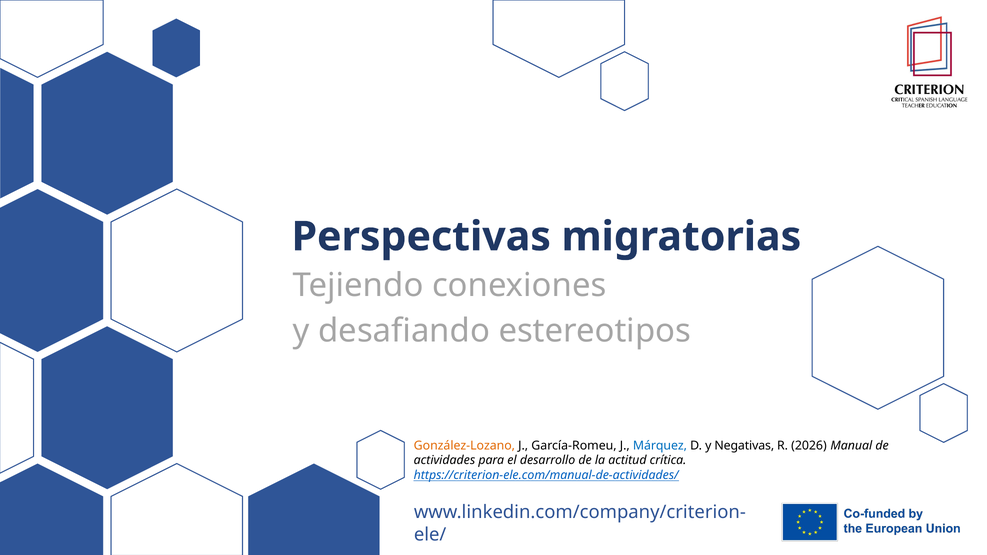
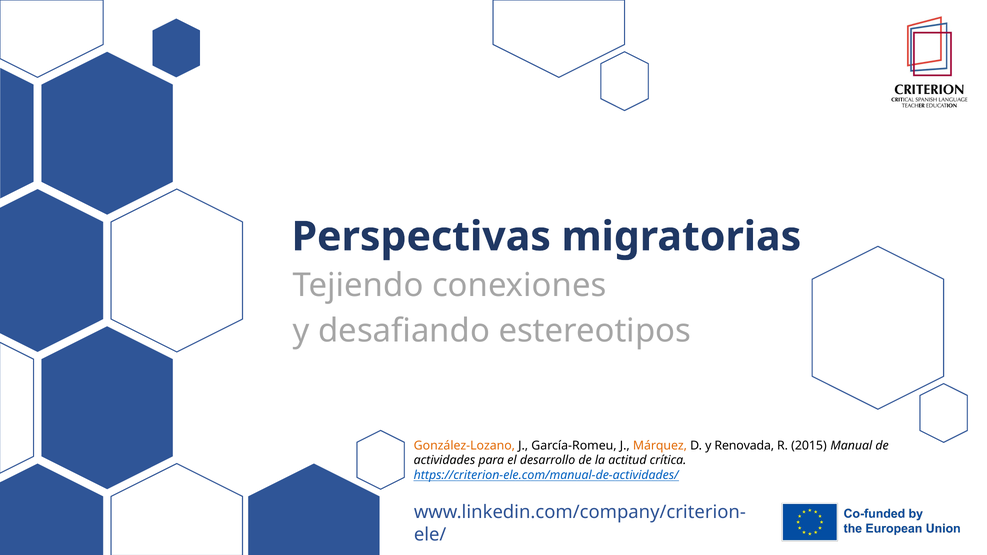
Márquez colour: blue -> orange (660, 446)
Negativas: Negativas -> Renovada (744, 446)
2026: 2026 -> 2015 (809, 446)
